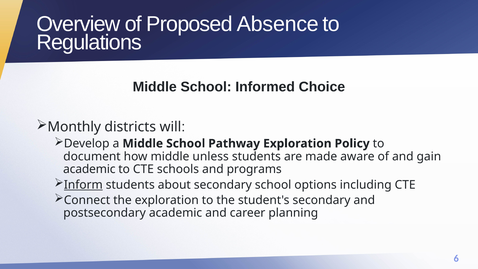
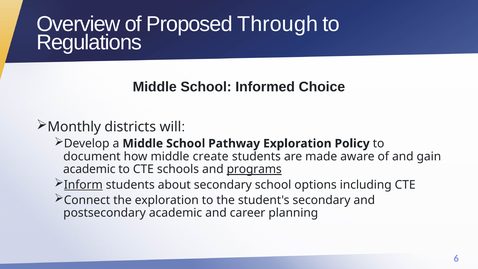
Absence: Absence -> Through (278, 24)
unless: unless -> create (211, 156)
programs underline: none -> present (254, 169)
